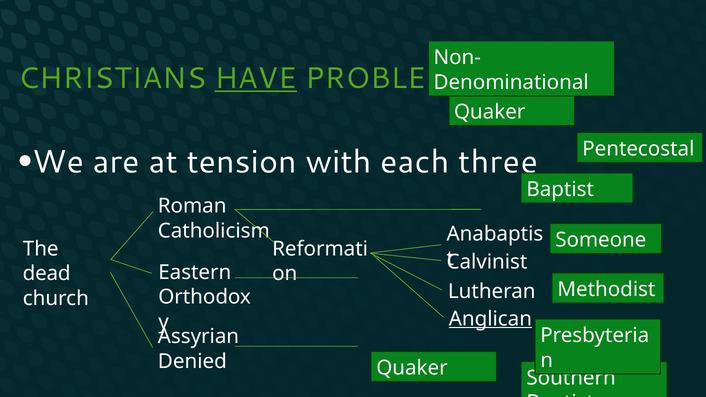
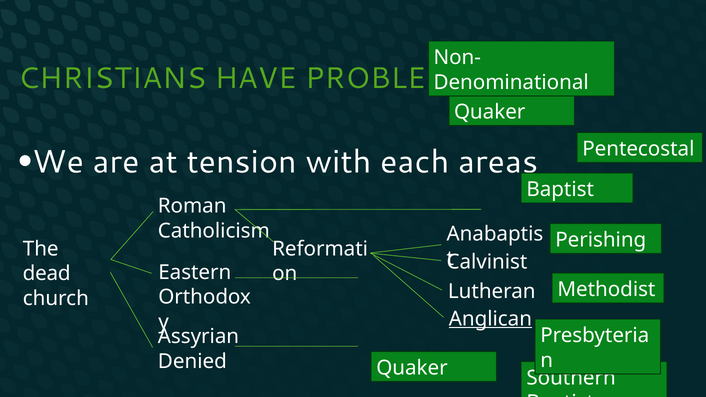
HAVE underline: present -> none (256, 78)
three: three -> areas (498, 162)
Someone: Someone -> Perishing (601, 240)
